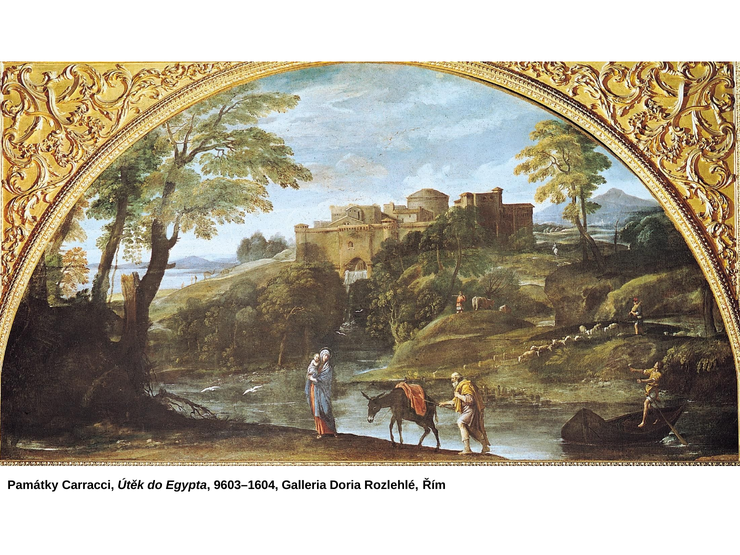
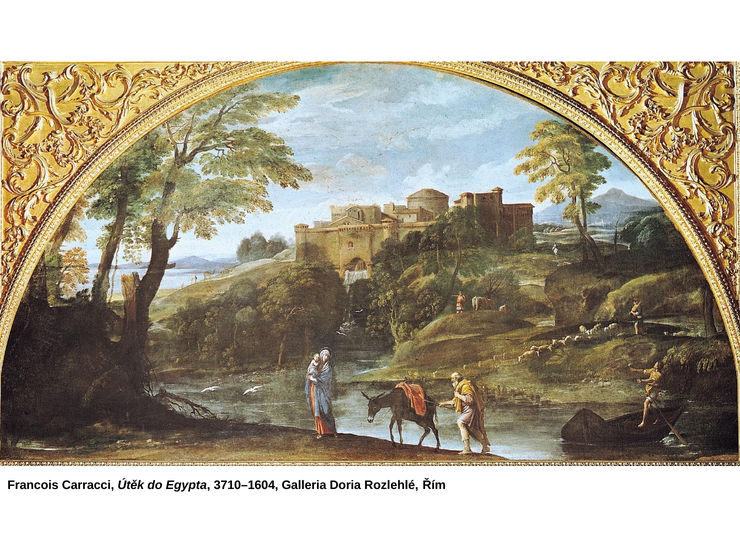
Památky: Památky -> Francois (33, 485)
9603–1604: 9603–1604 -> 3710–1604 (246, 485)
